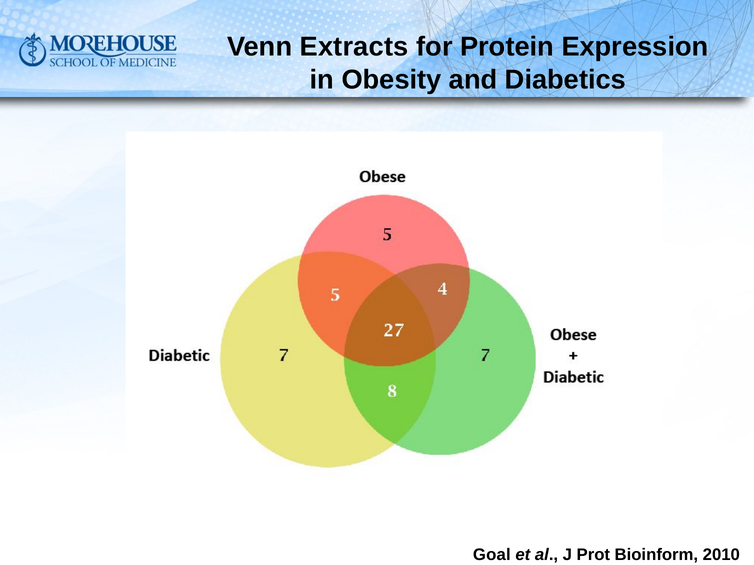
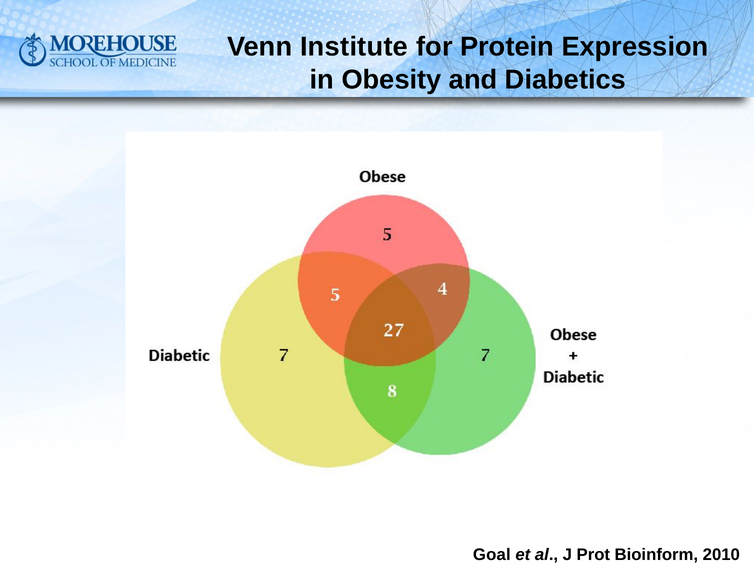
Extracts: Extracts -> Institute (354, 47)
